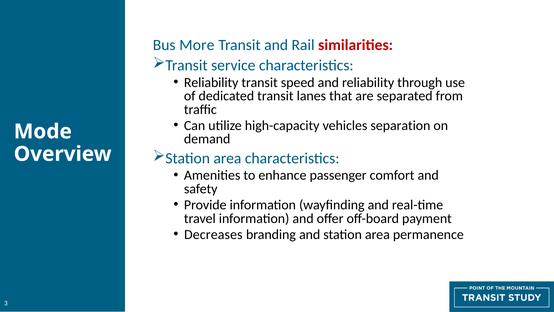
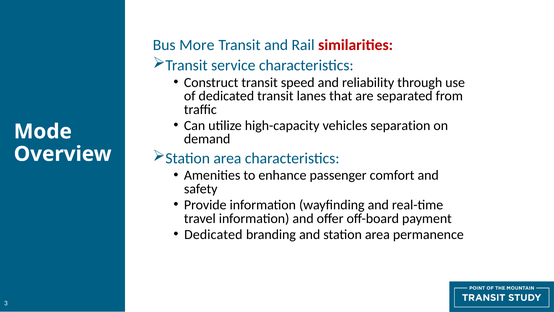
Reliability: Reliability -> Construct (211, 82)
Decreases: Decreases -> Dedicated (213, 234)
